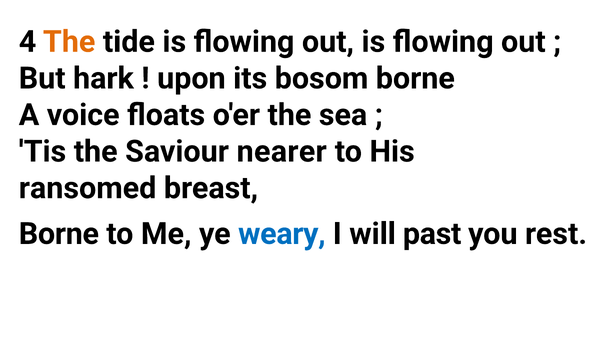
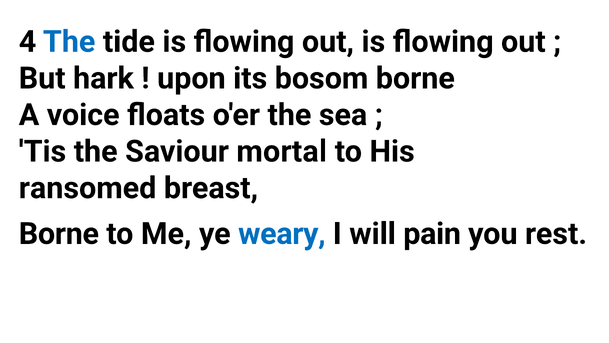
The colour: orange -> blue (69, 42)
nearer: nearer -> mortal (282, 151)
past: past -> pain (432, 234)
